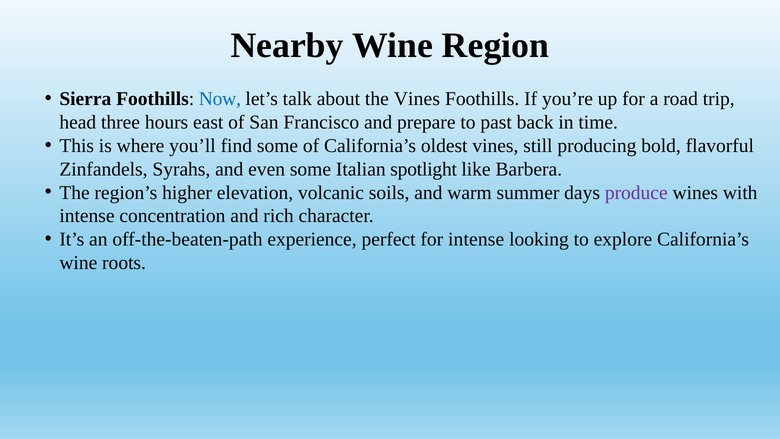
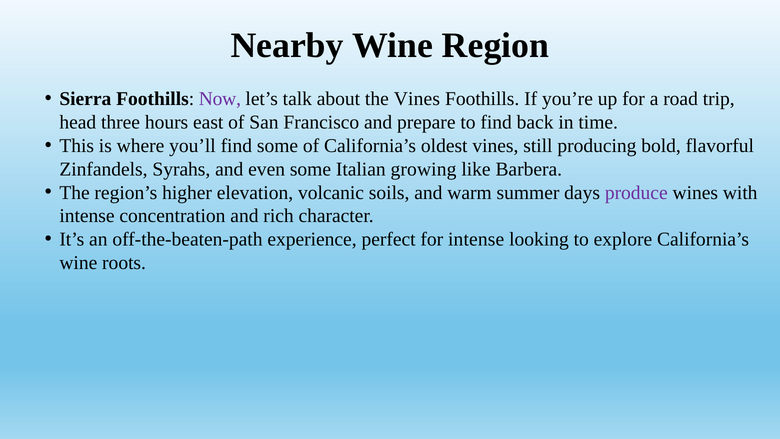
Now colour: blue -> purple (220, 99)
to past: past -> find (496, 122)
spotlight: spotlight -> growing (424, 169)
